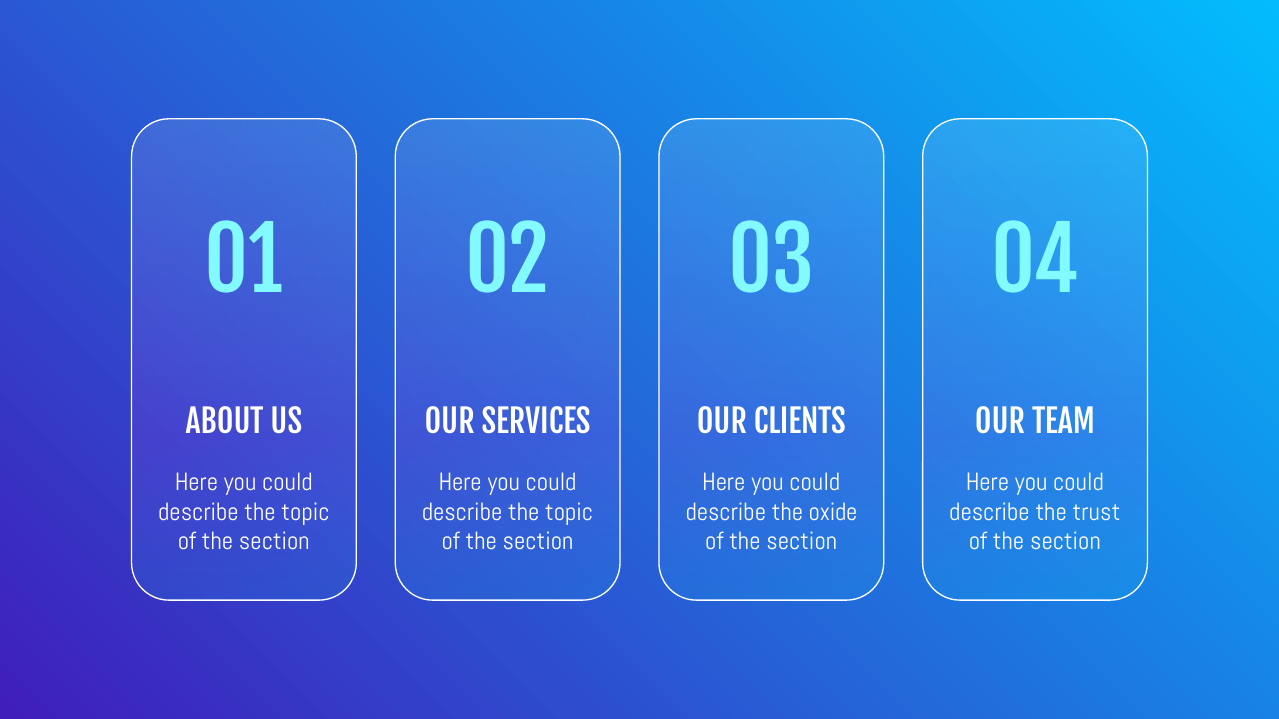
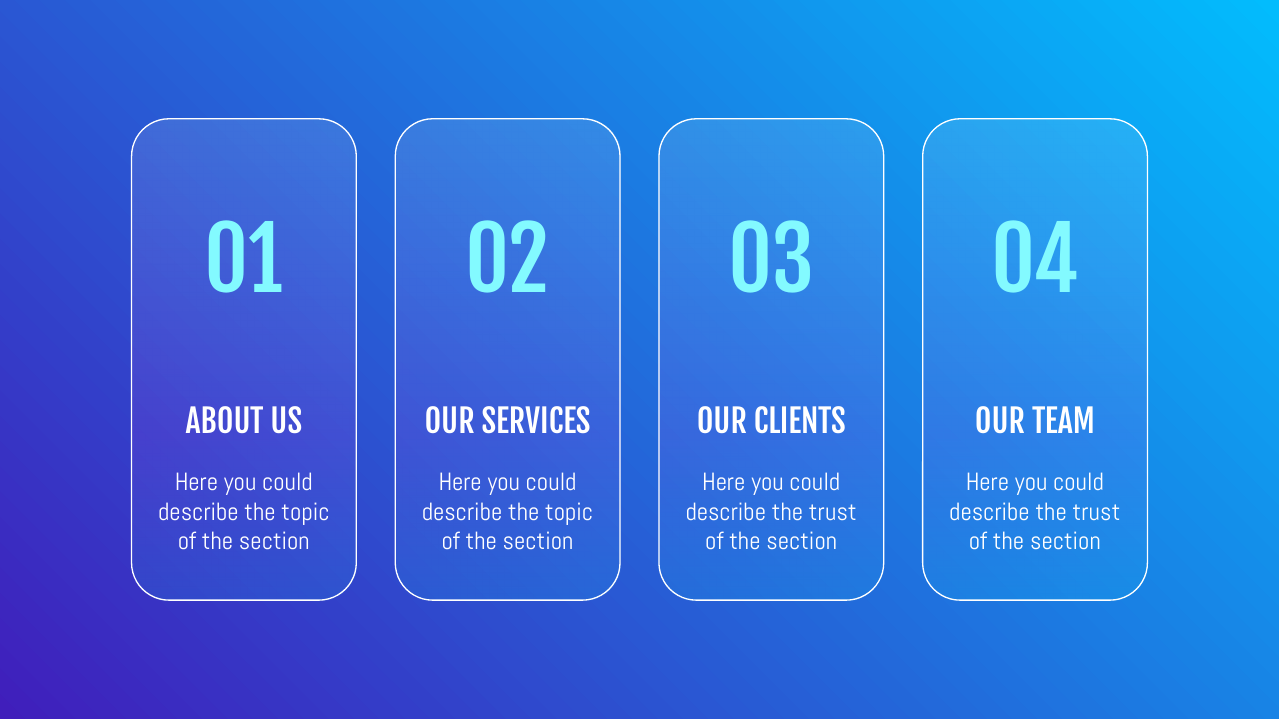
oxide: oxide -> trust (833, 512)
